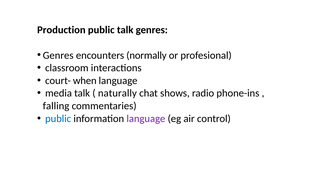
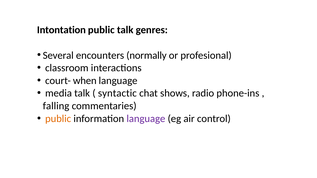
Production: Production -> Intontation (61, 30)
Genres: Genres -> Several (58, 55)
naturally: naturally -> syntactic (117, 93)
public colour: blue -> orange (58, 119)
